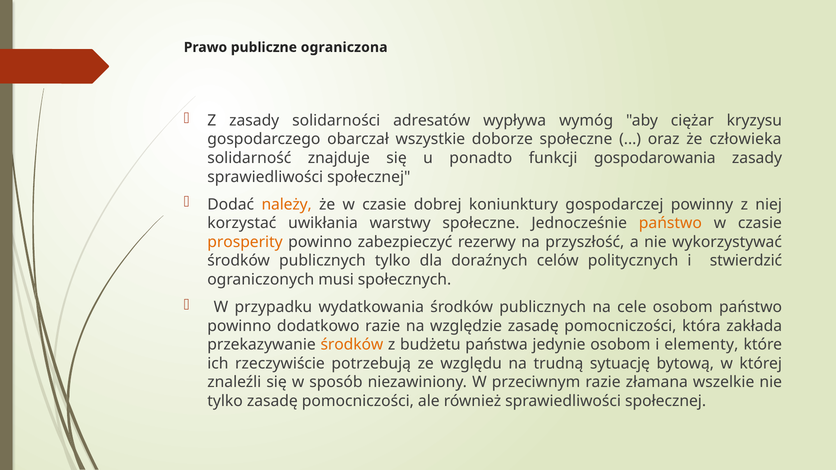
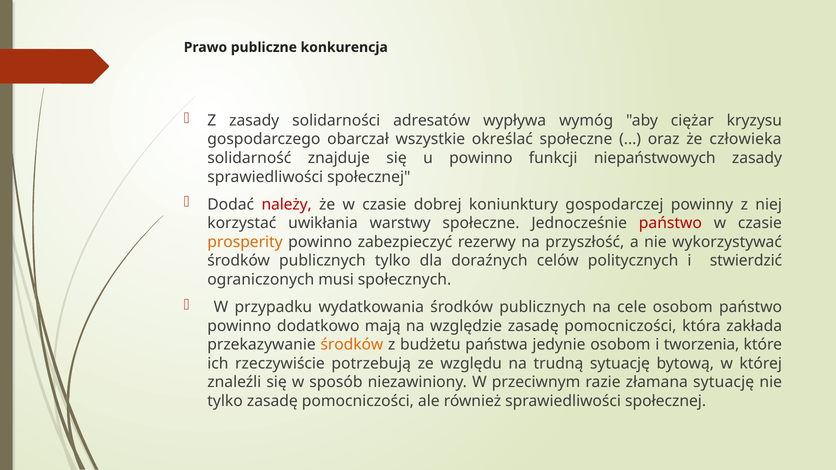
ograniczona: ograniczona -> konkurencja (344, 47)
doborze: doborze -> określać (502, 139)
u ponadto: ponadto -> powinno (481, 158)
gospodarowania: gospodarowania -> niepaństwowych (655, 158)
należy colour: orange -> red (287, 204)
państwo colour: orange -> red (670, 223)
dodatkowo razie: razie -> mają (383, 326)
elementy: elementy -> tworzenia (702, 345)
złamana wszelkie: wszelkie -> sytuację (724, 382)
